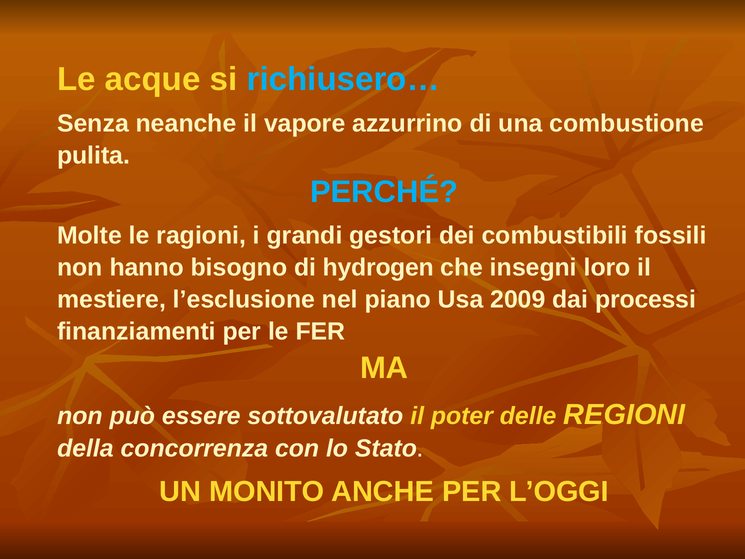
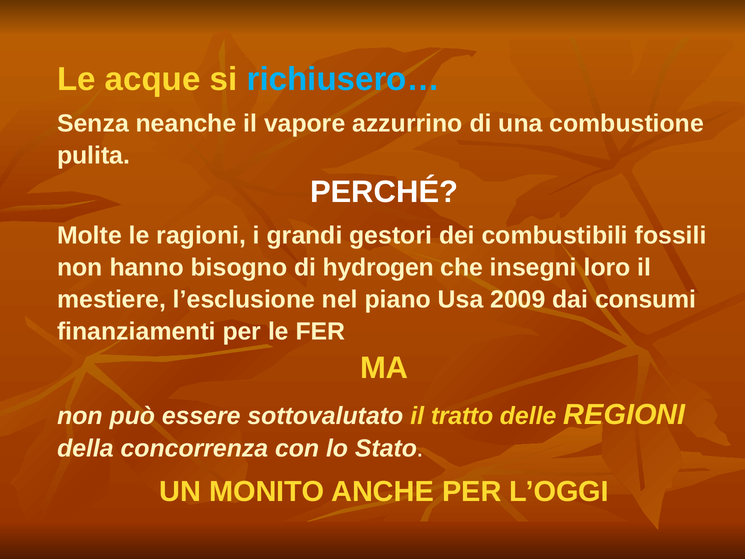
PERCHÉ colour: light blue -> white (384, 192)
processi: processi -> consumi (646, 299)
poter: poter -> tratto (462, 416)
